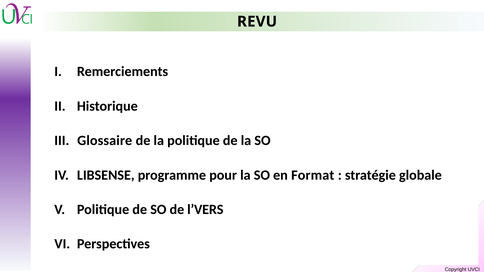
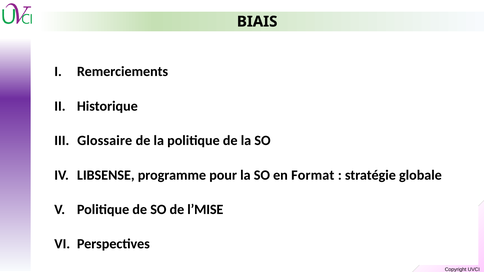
REVU: REVU -> BIAIS (257, 22)
l’VERS: l’VERS -> l’MISE (205, 210)
